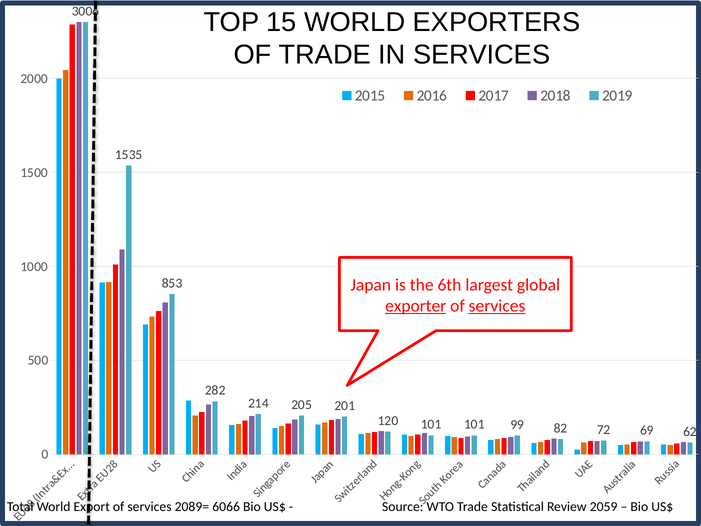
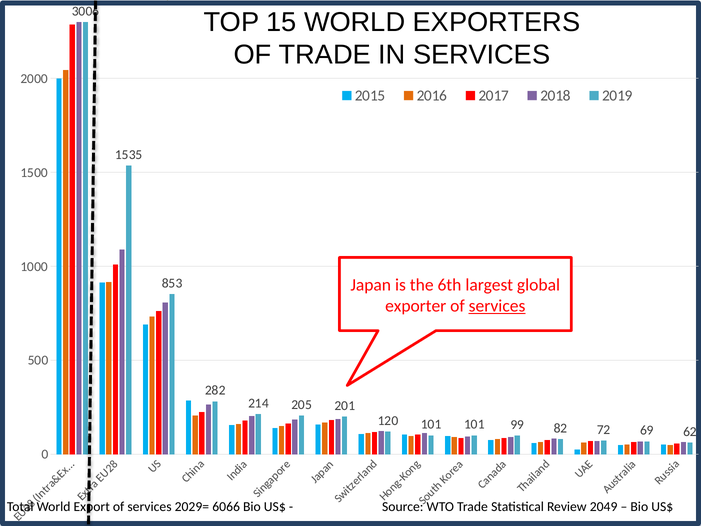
exporter underline: present -> none (416, 306)
2089=: 2089= -> 2029= (192, 507)
2059: 2059 -> 2049 (604, 507)
